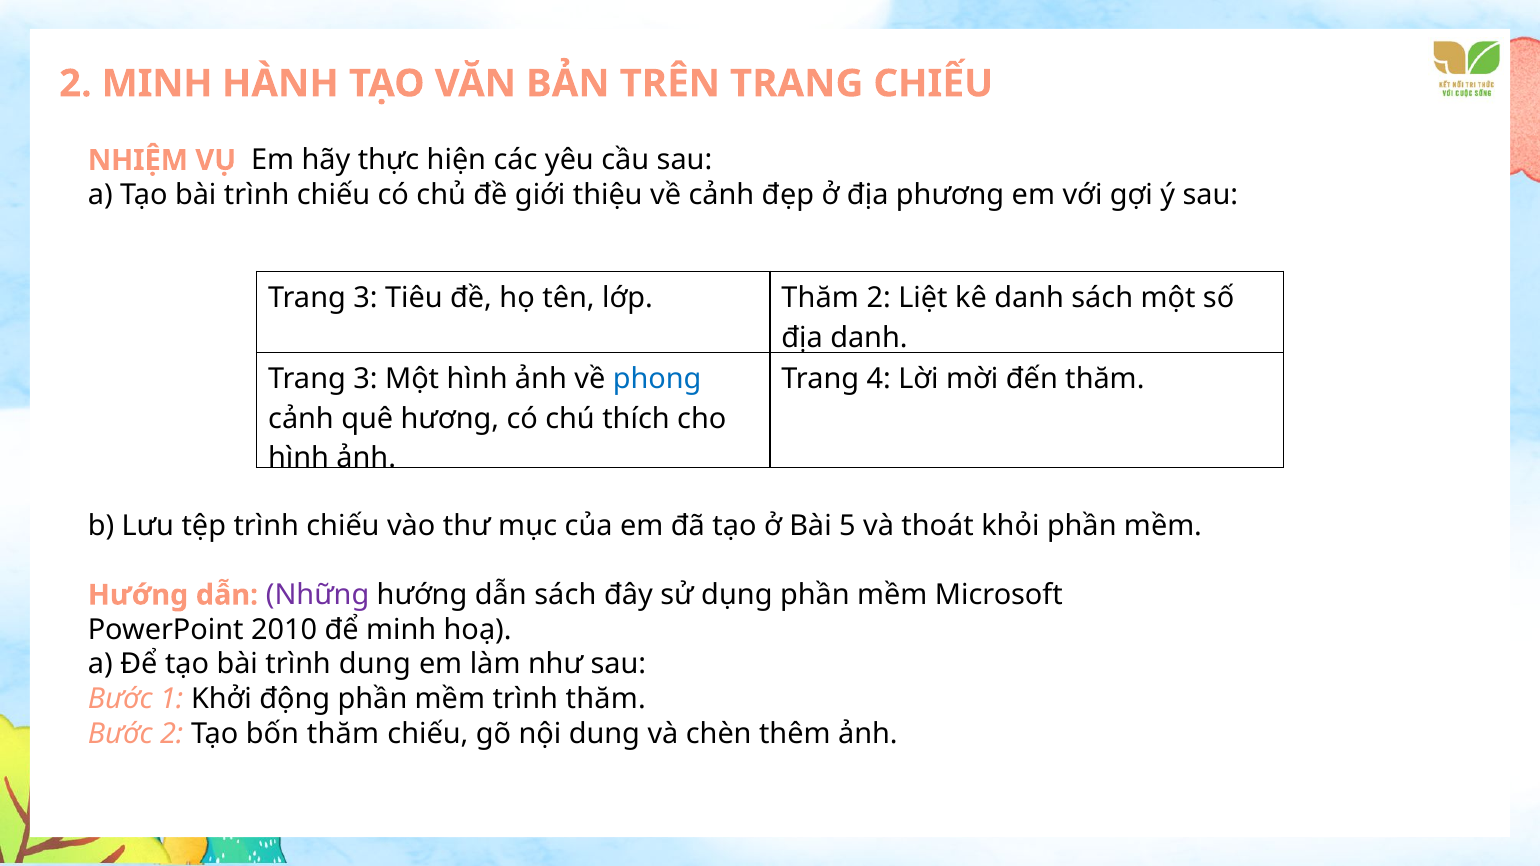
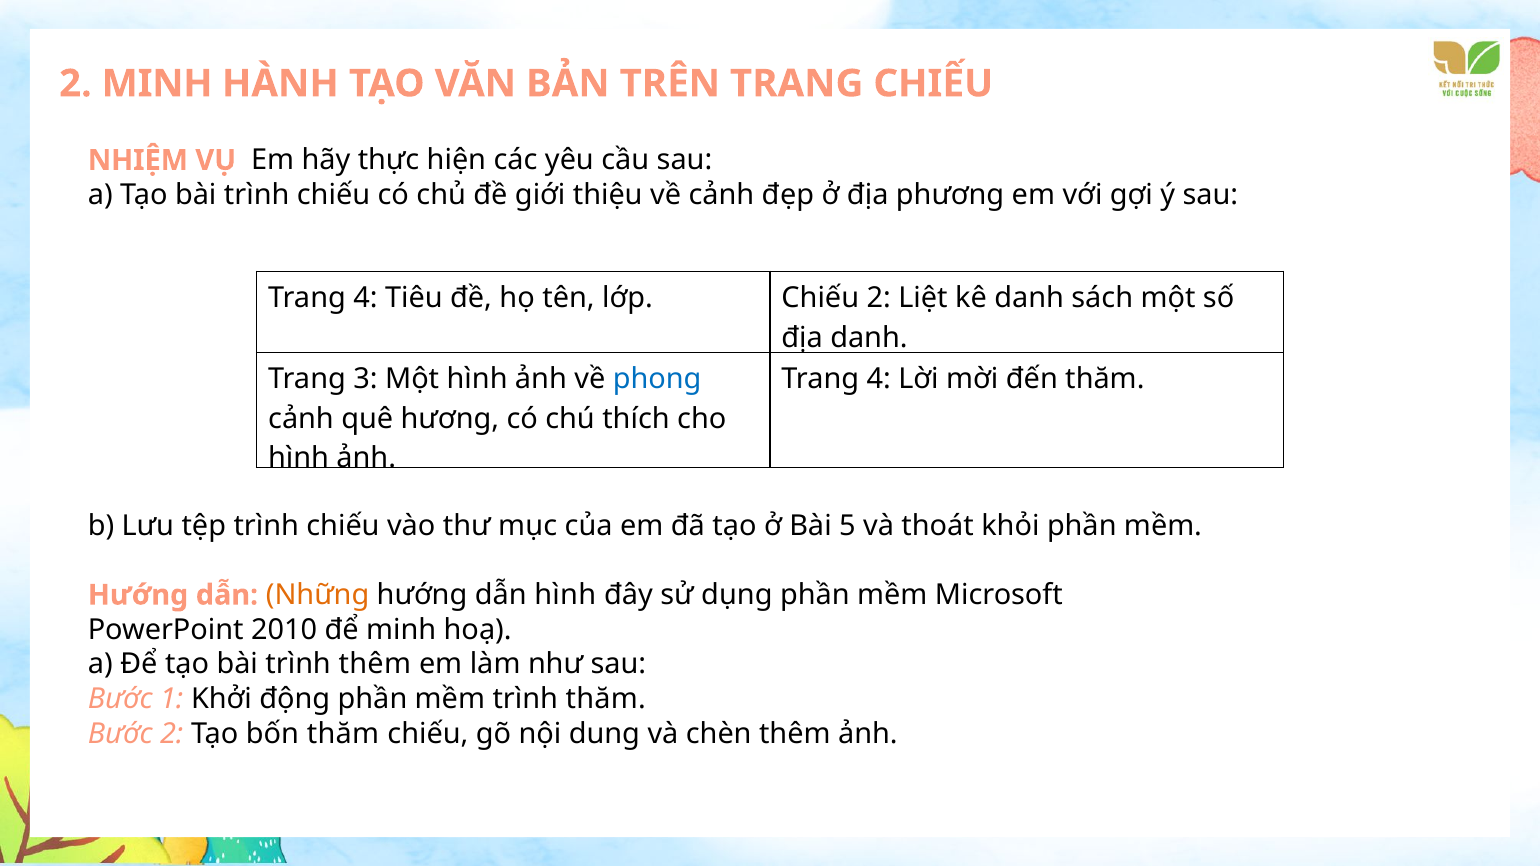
3: 3 -> 4 (365, 298)
lớp Thăm: Thăm -> Chiếu (820, 298)
Những colour: purple -> orange (318, 595)
dẫn sách: sách -> hình (565, 595)
trình dung: dung -> thêm (375, 665)
